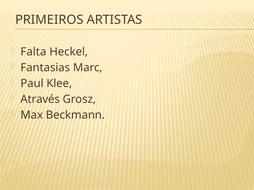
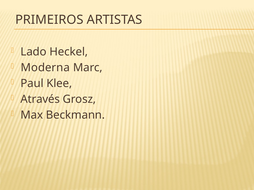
Falta: Falta -> Lado (34, 52)
Fantasias: Fantasias -> Moderna (45, 68)
